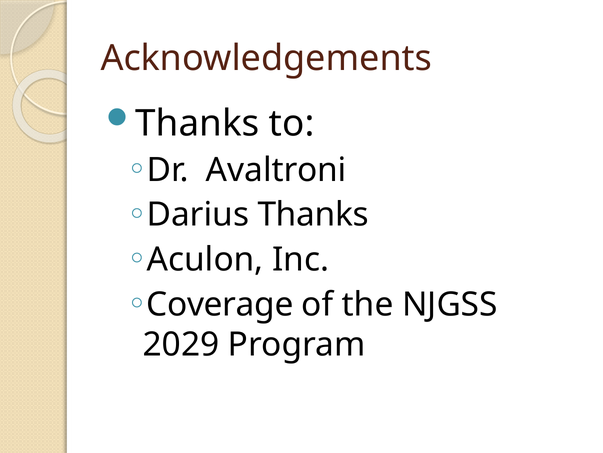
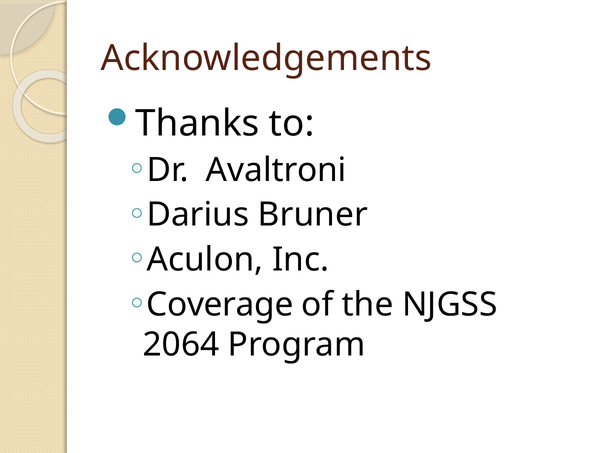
Darius Thanks: Thanks -> Bruner (313, 215)
2029: 2029 -> 2064 (181, 344)
